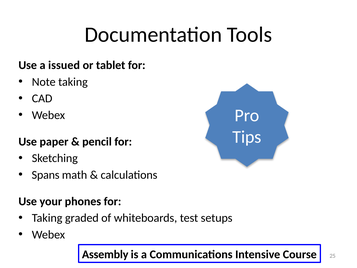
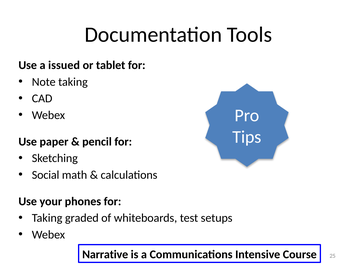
Spans: Spans -> Social (46, 175)
Assembly: Assembly -> Narrative (105, 254)
